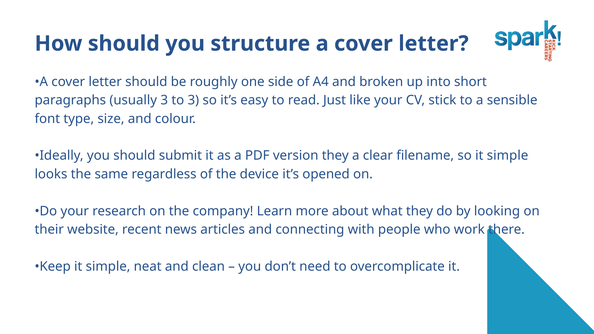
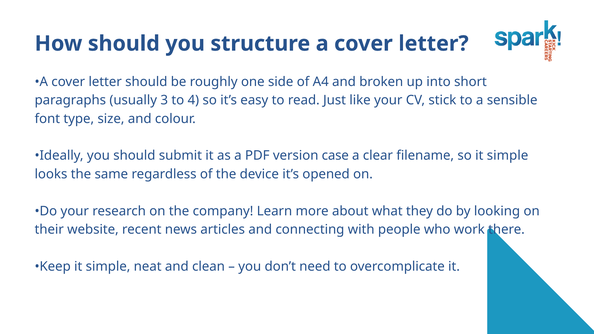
to 3: 3 -> 4 (193, 100)
version they: they -> case (335, 156)
